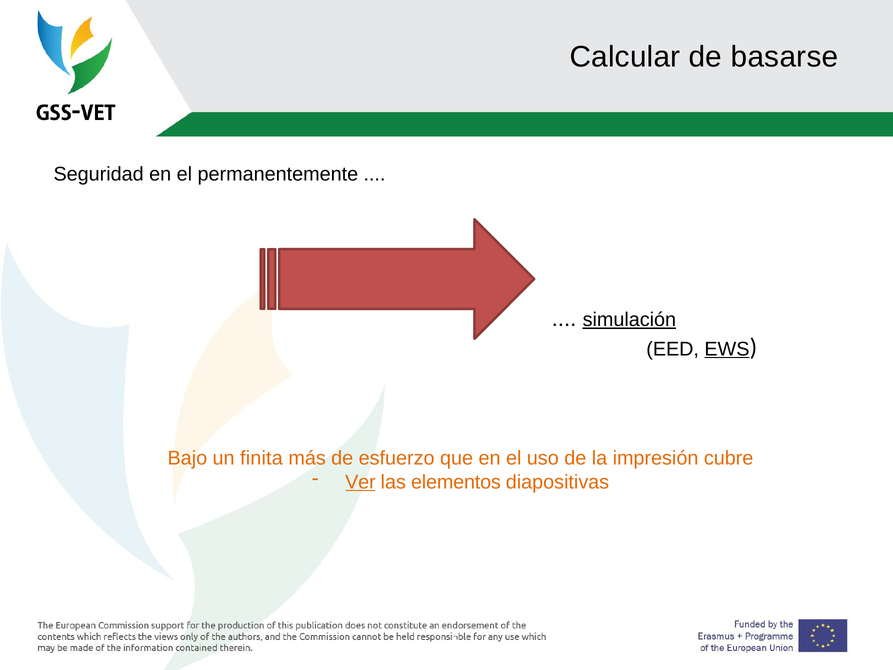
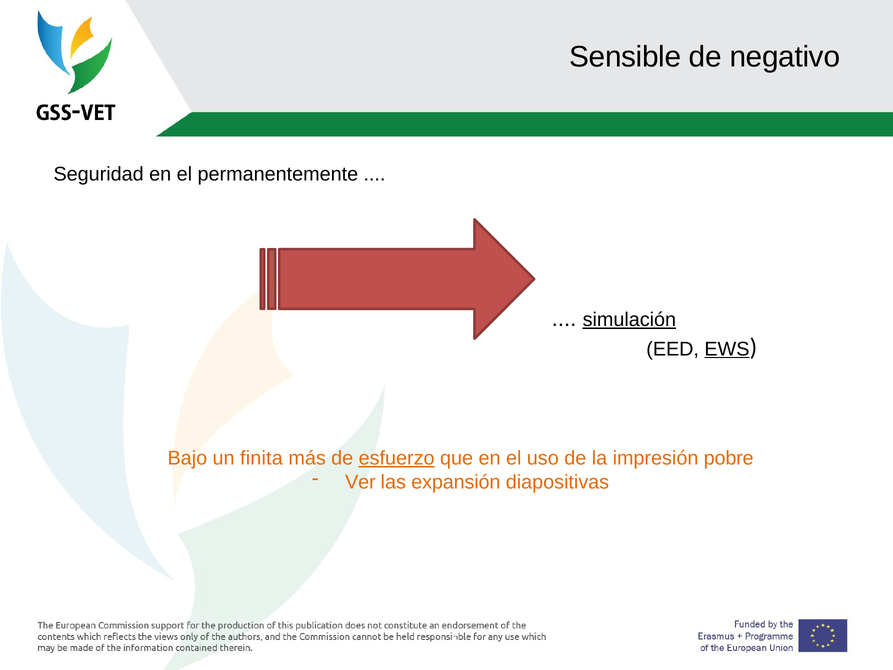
Calcular: Calcular -> Sensible (625, 57)
basarse: basarse -> negativo (785, 57)
esfuerzo underline: none -> present (397, 458)
cubre: cubre -> pobre (729, 458)
Ver underline: present -> none (360, 482)
elementos: elementos -> expansión (456, 482)
